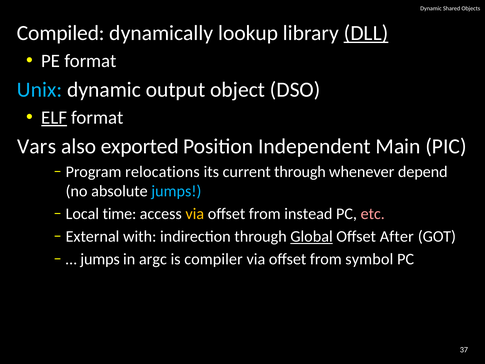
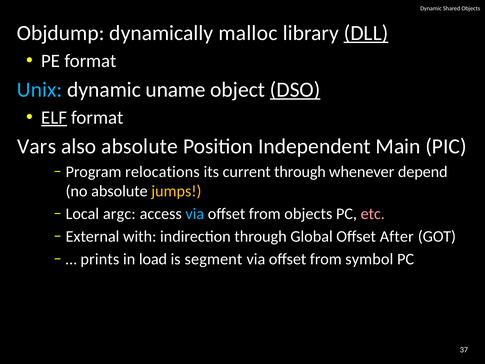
Compiled: Compiled -> Objdump (61, 33)
lookup: lookup -> malloc (248, 33)
output: output -> uname (176, 90)
DSO underline: none -> present (295, 90)
also exported: exported -> absolute (140, 146)
jumps colour: light blue -> yellow (176, 191)
time: time -> argc (119, 214)
via colour: yellow -> light blue (195, 214)
from instead: instead -> objects (308, 214)
Global underline: present -> none (312, 236)
jumps: jumps -> prints (100, 259)
argc: argc -> load (153, 259)
compiler: compiler -> segment (213, 259)
